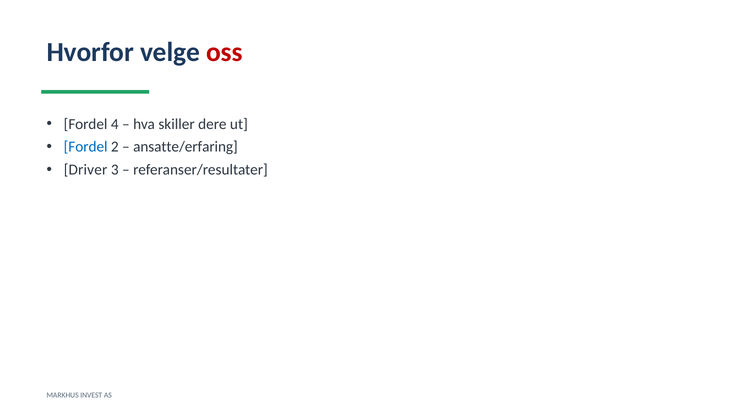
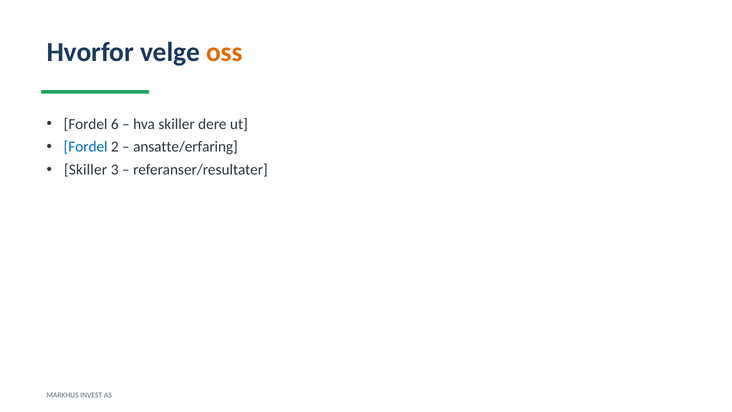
oss colour: red -> orange (224, 52)
4: 4 -> 6 (115, 124)
Driver: Driver -> Skiller (86, 170)
